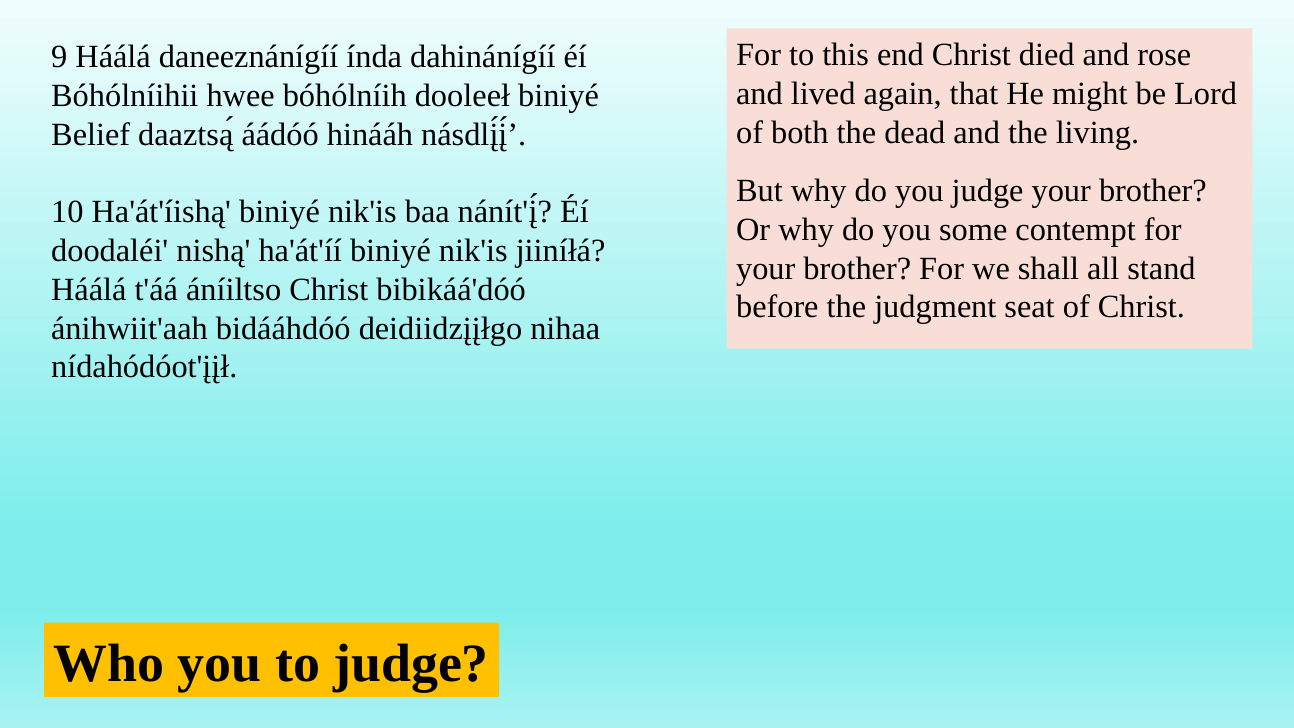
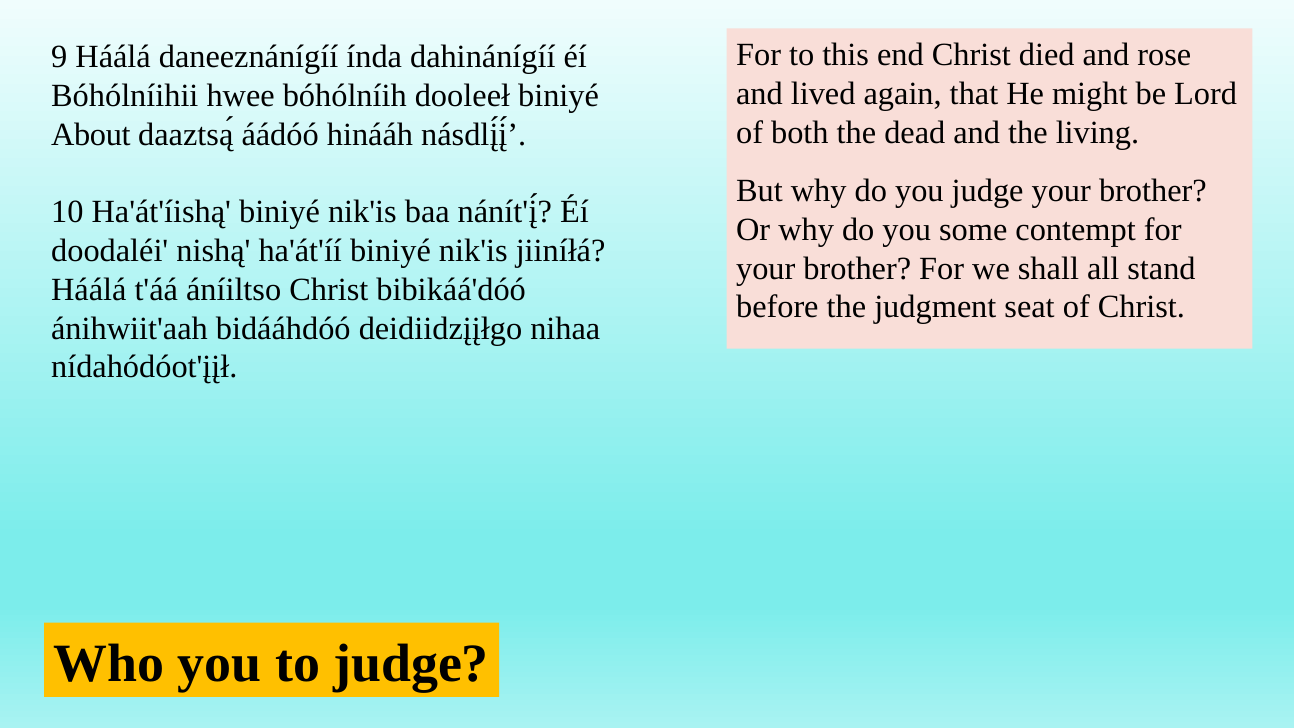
Belief: Belief -> About (91, 134)
